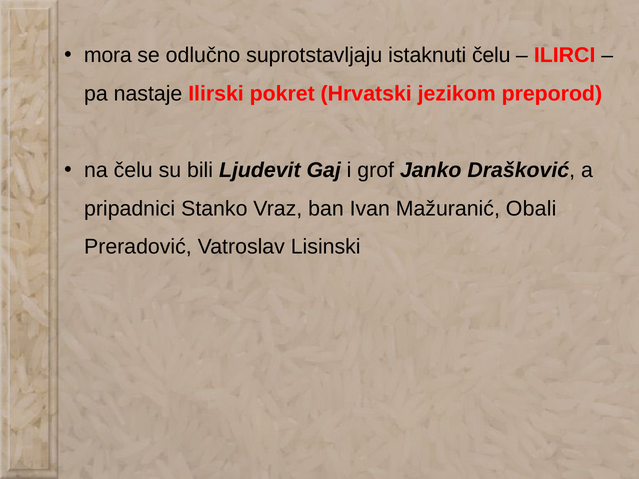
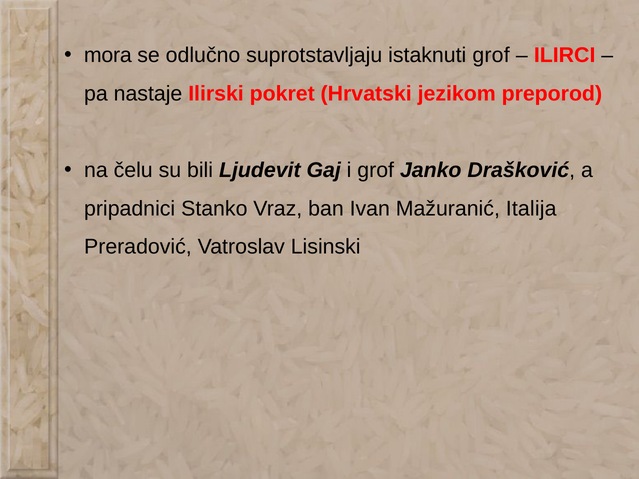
istaknuti čelu: čelu -> grof (491, 55)
Obali: Obali -> Italija (531, 209)
